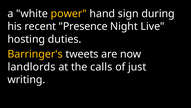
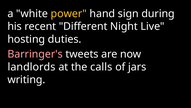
Presence: Presence -> Different (83, 26)
Barringer's colour: yellow -> pink (35, 54)
just: just -> jars (137, 67)
